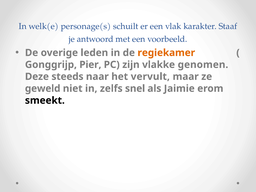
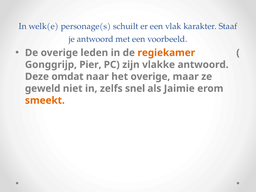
vlakke genomen: genomen -> antwoord (203, 65)
steeds: steeds -> omdat (67, 77)
het vervult: vervult -> overige (150, 77)
smeekt colour: black -> orange (45, 100)
